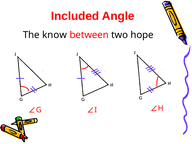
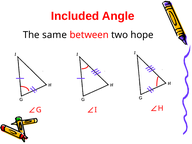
know: know -> same (55, 35)
